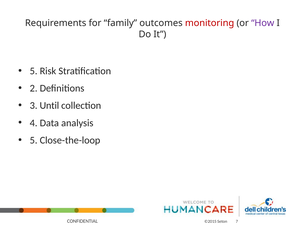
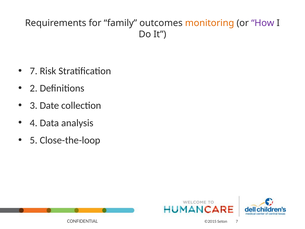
monitoring colour: red -> orange (210, 23)
5: 5 -> 7 (34, 71)
Until: Until -> Date (49, 106)
